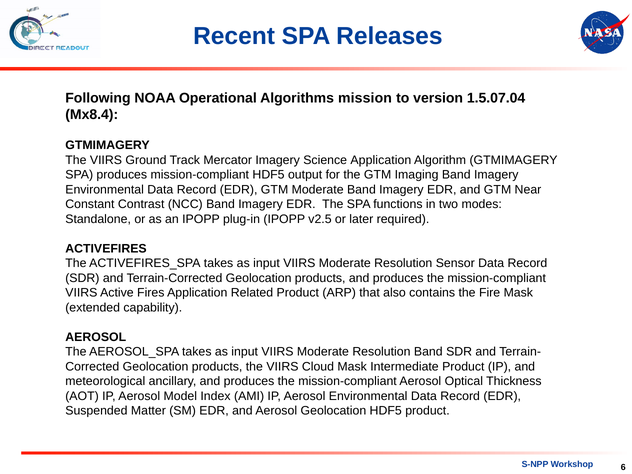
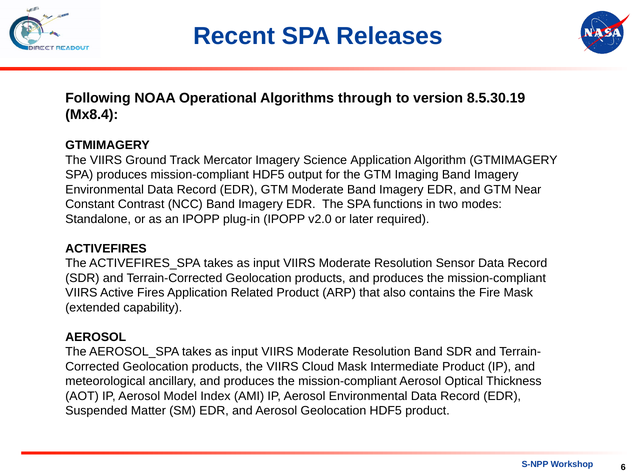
mission: mission -> through (365, 98)
1.5.07.04: 1.5.07.04 -> 8.5.30.19 (496, 98)
v2.5: v2.5 -> v2.0 (320, 219)
